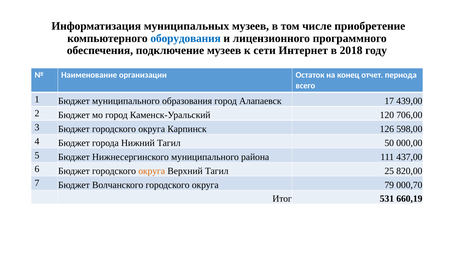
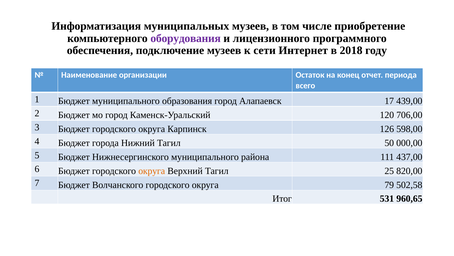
оборудования colour: blue -> purple (186, 38)
000,70: 000,70 -> 502,58 (409, 184)
660,19: 660,19 -> 960,65 (409, 198)
